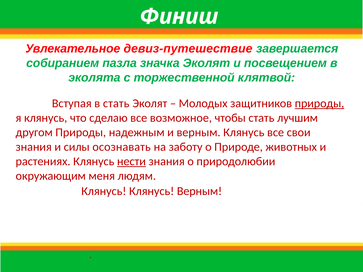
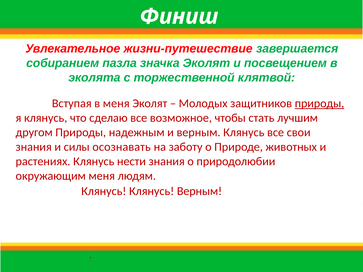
девиз-путешествие: девиз-путешествие -> жизни-путешествие (188, 49)
в стать: стать -> меня (116, 104)
нести underline: present -> none (131, 162)
